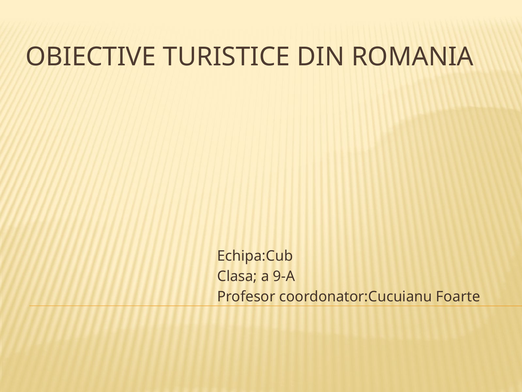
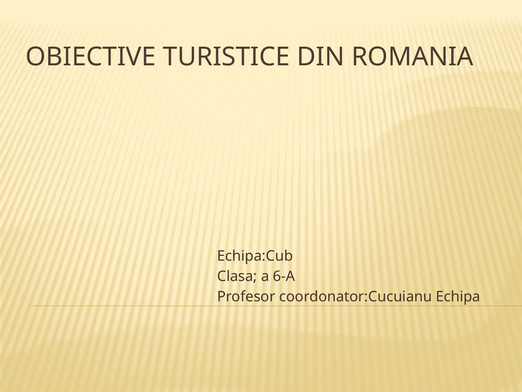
9-A: 9-A -> 6-A (284, 276)
Foarte: Foarte -> Echipa (458, 296)
